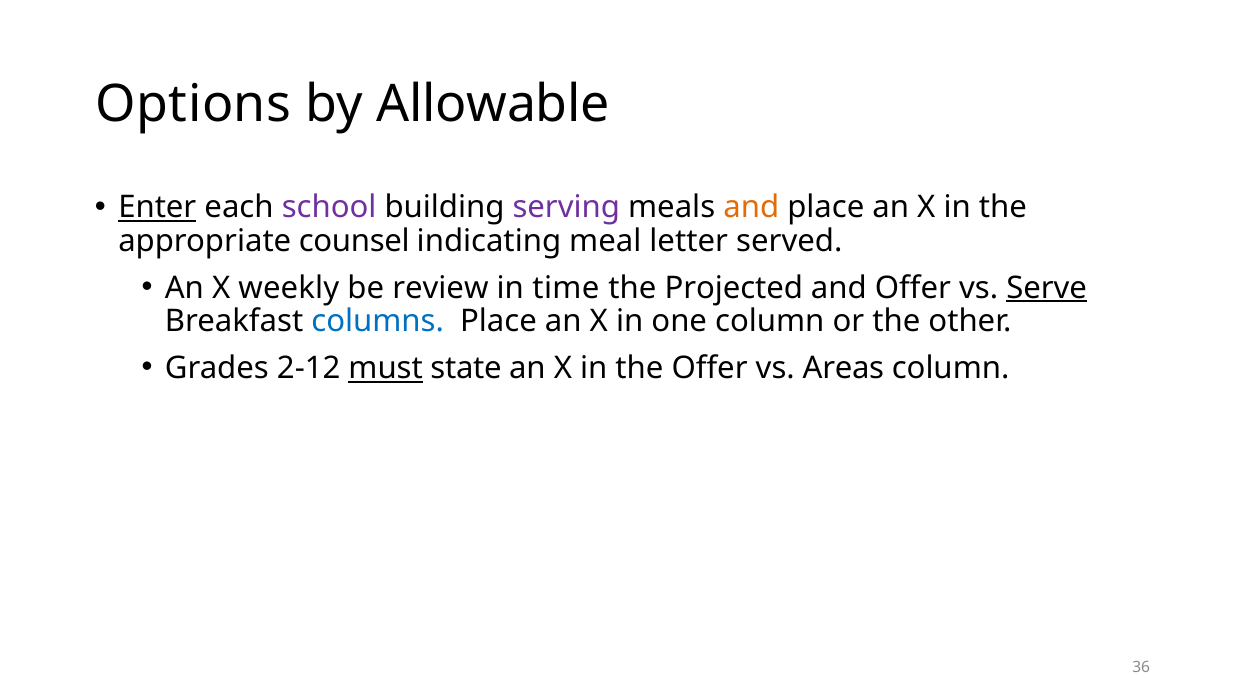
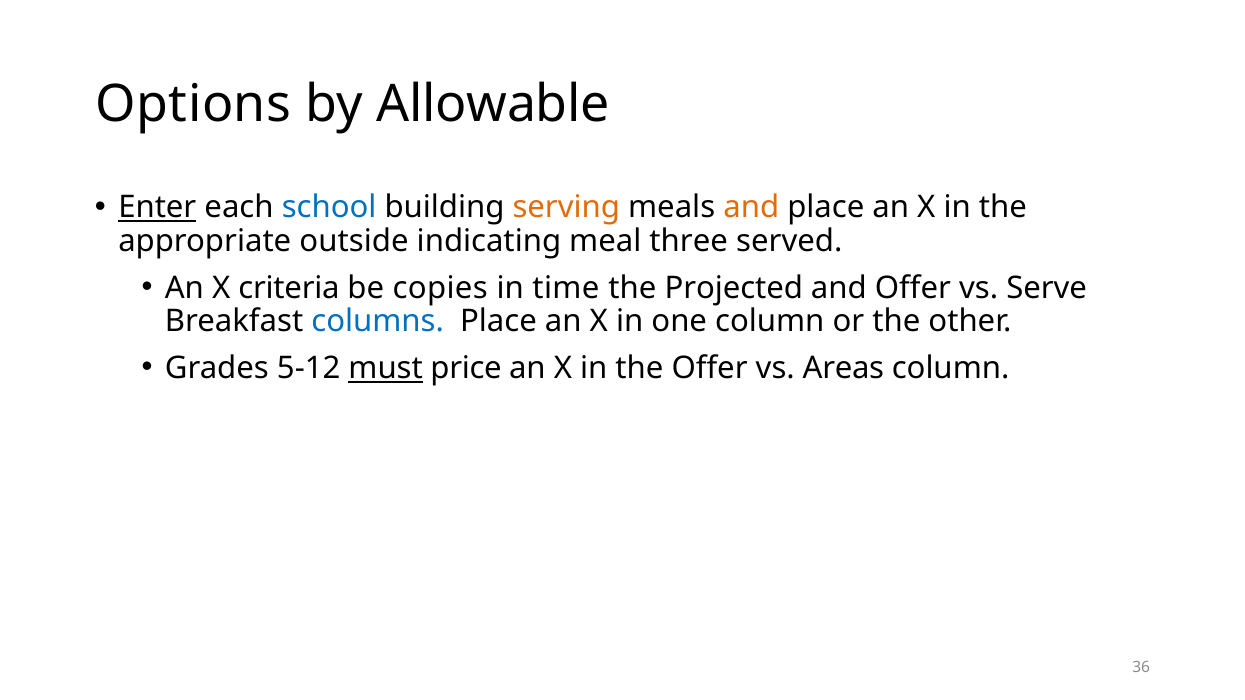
school colour: purple -> blue (329, 208)
serving colour: purple -> orange (566, 208)
counsel: counsel -> outside (354, 241)
letter: letter -> three (689, 241)
weekly: weekly -> criteria (289, 288)
review: review -> copies (440, 288)
Serve underline: present -> none (1047, 288)
2-12: 2-12 -> 5-12 (309, 368)
state: state -> price (466, 368)
